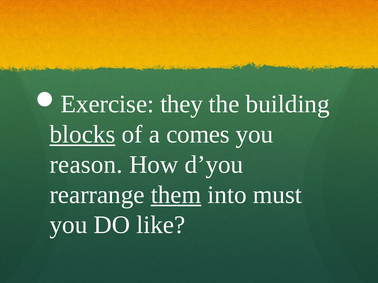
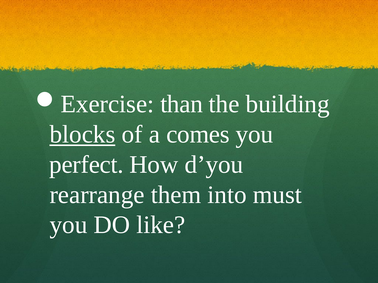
they: they -> than (182, 104)
reason: reason -> perfect (86, 165)
them underline: present -> none (176, 195)
